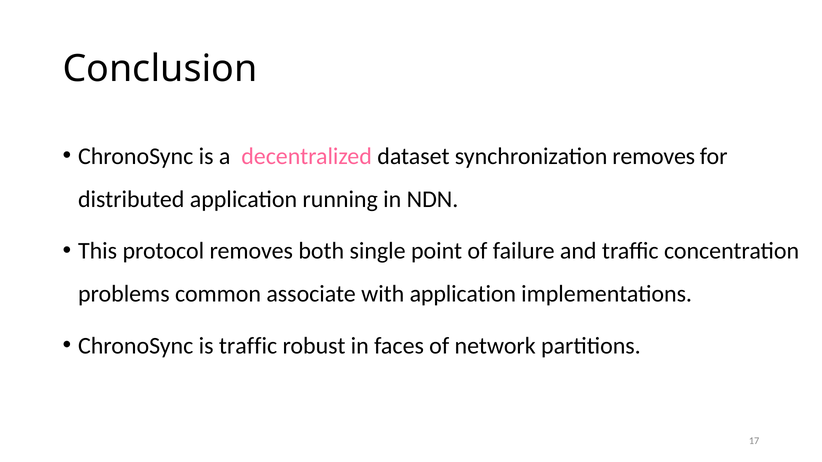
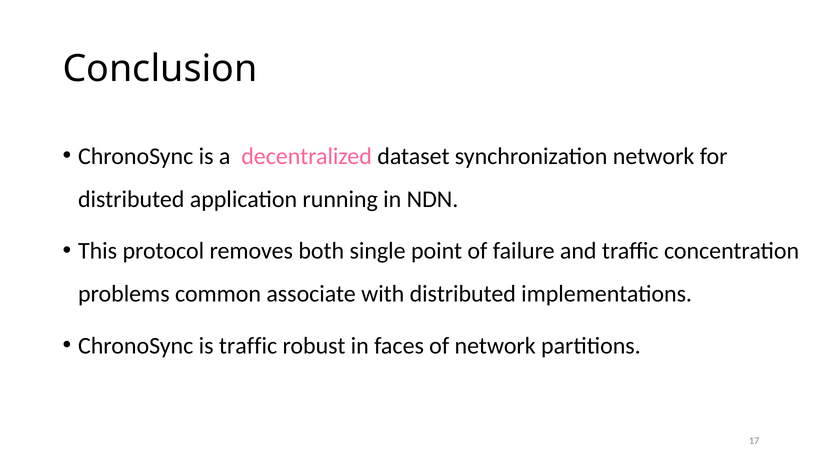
synchronization removes: removes -> network (654, 157)
with application: application -> distributed (463, 294)
